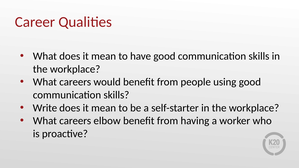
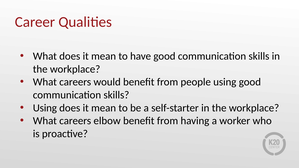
Write: Write -> Using (45, 108)
